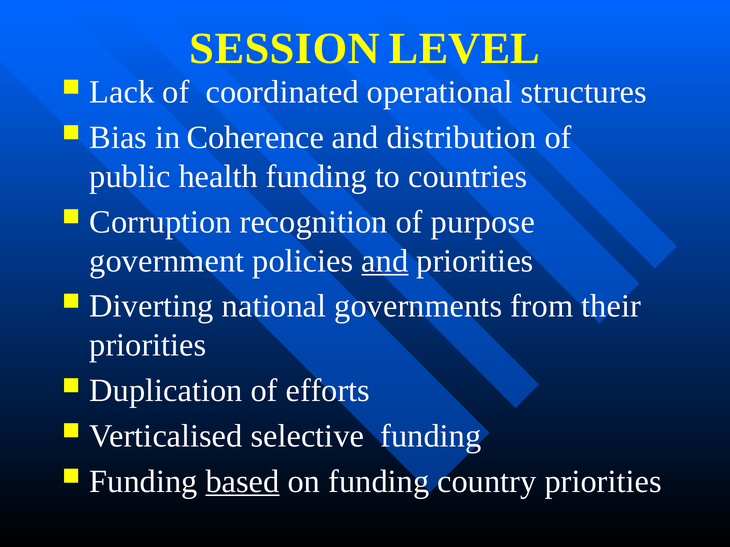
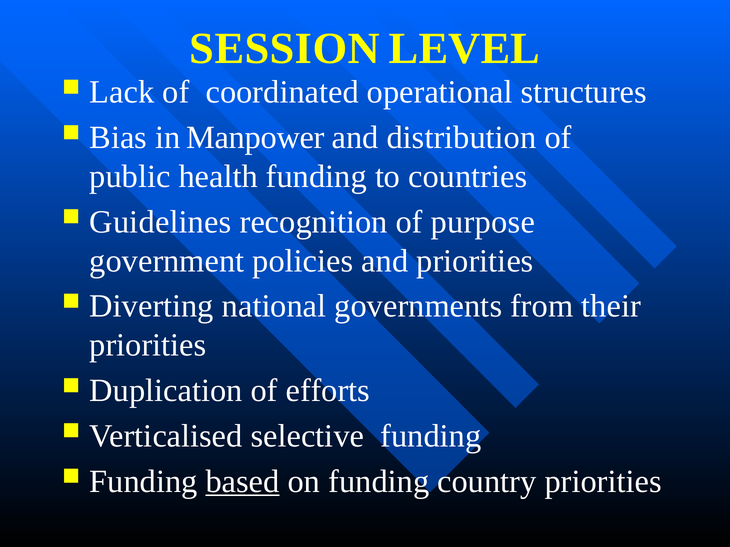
Coherence: Coherence -> Manpower (255, 138)
Corruption: Corruption -> Guidelines (160, 222)
and underline: present -> none (385, 261)
